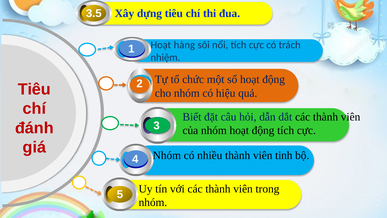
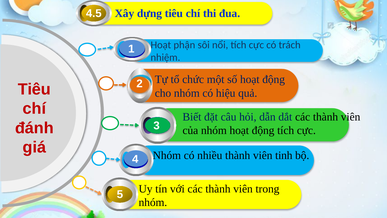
3.5: 3.5 -> 4.5 (94, 13)
hàng: hàng -> phận (184, 45)
